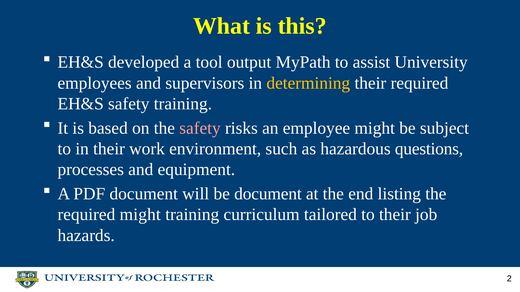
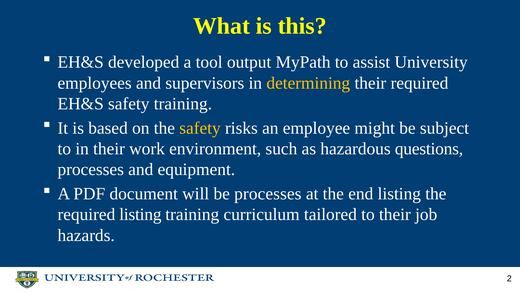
safety colour: pink -> yellow (200, 128)
be document: document -> processes (268, 194)
required might: might -> listing (140, 215)
